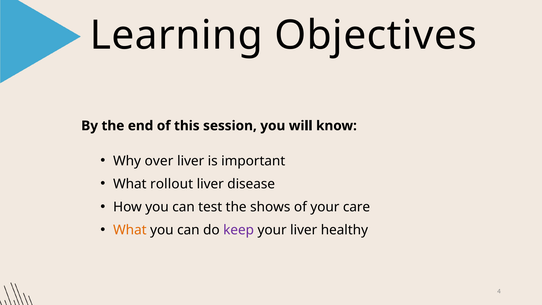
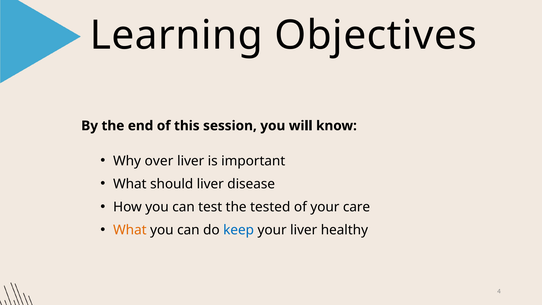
rollout: rollout -> should (172, 184)
shows: shows -> tested (270, 207)
keep colour: purple -> blue (239, 230)
